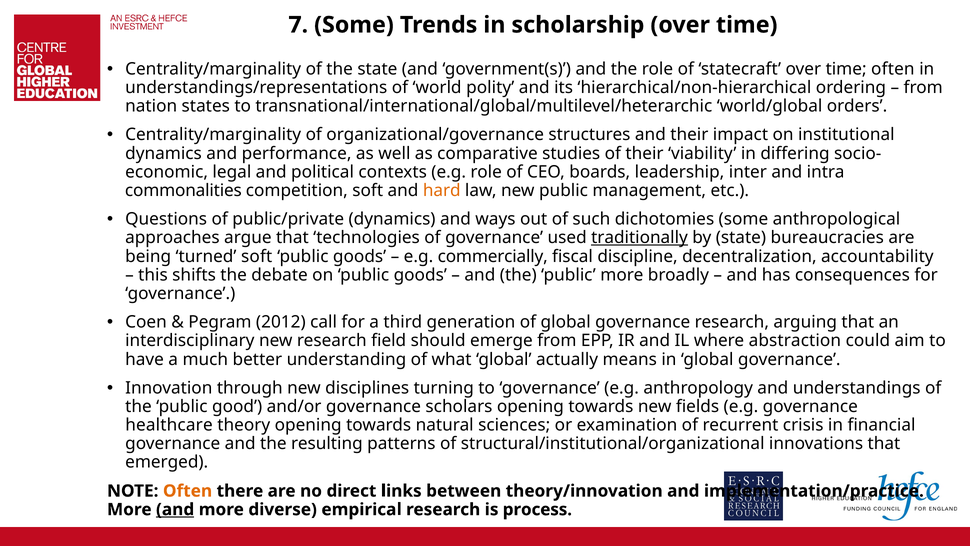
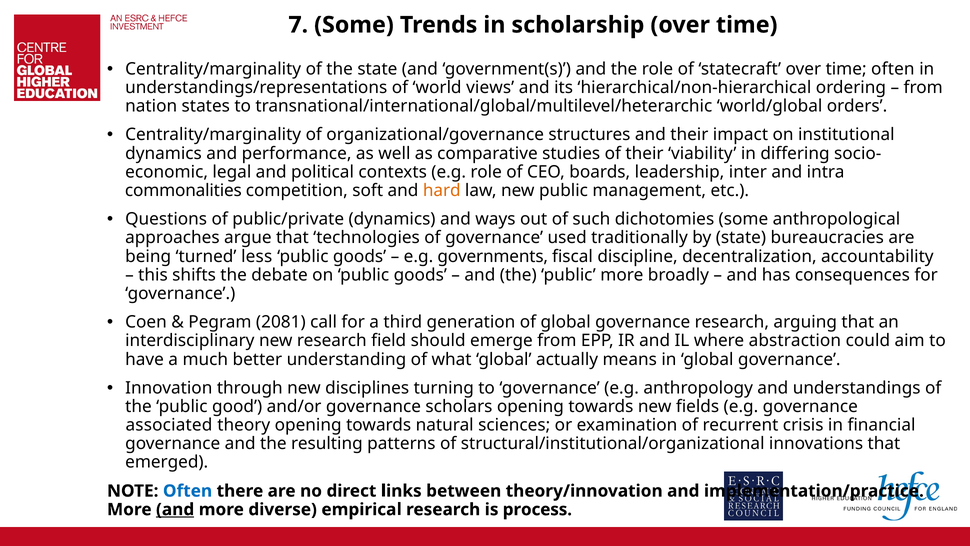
polity: polity -> views (490, 87)
traditionally underline: present -> none (639, 238)
turned soft: soft -> less (257, 256)
commercially: commercially -> governments (493, 256)
2012: 2012 -> 2081 (281, 322)
healthcare: healthcare -> associated (169, 425)
Often colour: orange -> blue (188, 491)
